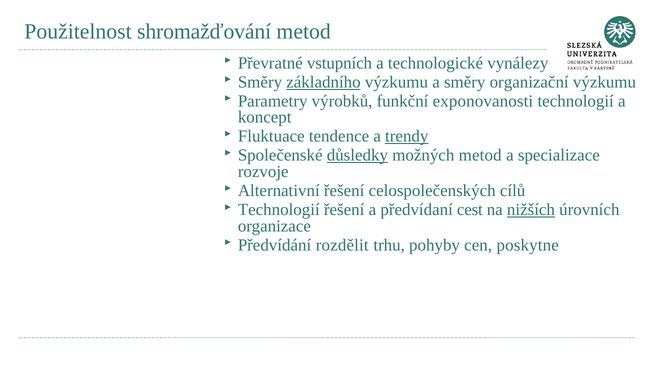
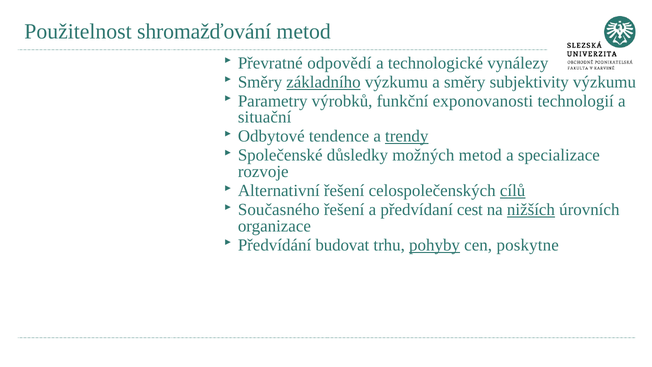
vstupních: vstupních -> odpovědí (339, 63)
organizační: organizační -> subjektivity (529, 82)
koncept: koncept -> situační (265, 117)
Fluktuace: Fluktuace -> Odbytové (271, 136)
důsledky underline: present -> none (357, 155)
cílů underline: none -> present (513, 191)
Technologií: Technologií -> Současného (279, 210)
rozdělit: rozdělit -> budovat (342, 245)
pohyby underline: none -> present (435, 245)
